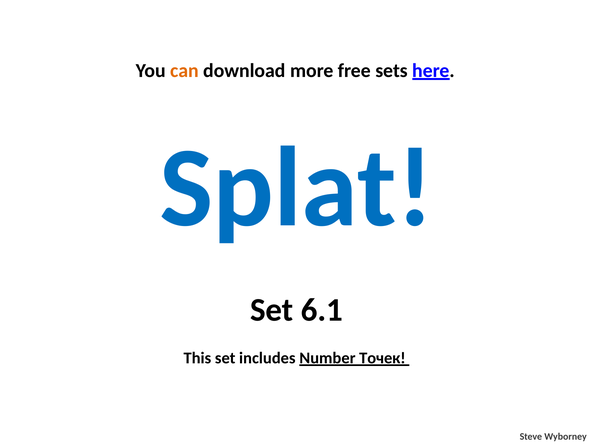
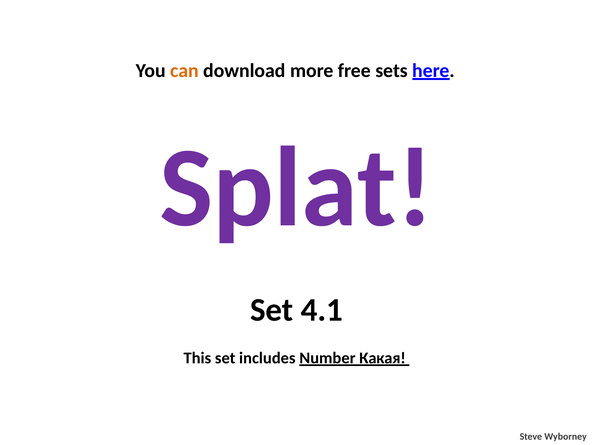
Splat colour: blue -> purple (296, 188)
6.1: 6.1 -> 4.1 (322, 310)
Точек: Точек -> Какая (382, 358)
